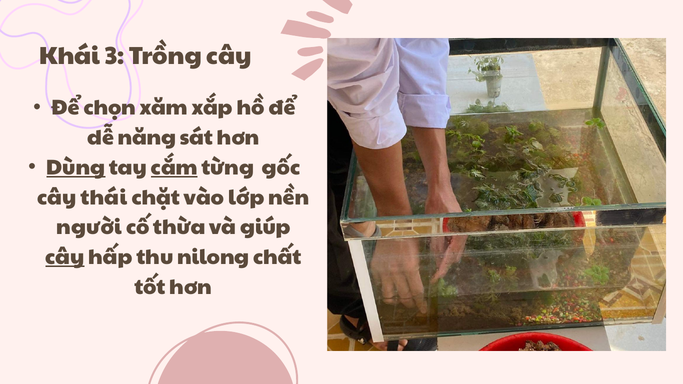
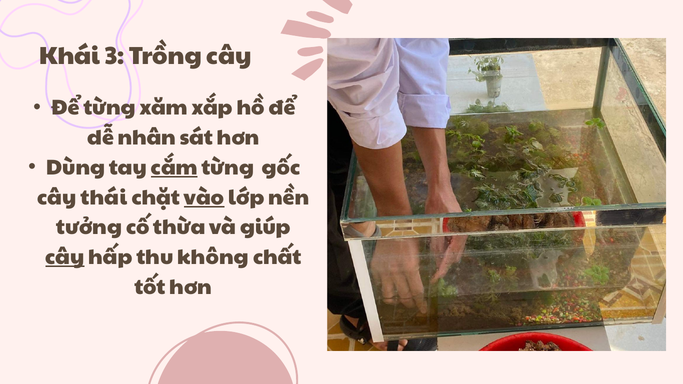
Để chọn: chọn -> từng (110, 108)
năng: năng -> nhân (147, 138)
Dùng underline: present -> none (76, 168)
vào underline: none -> present (204, 198)
người: người -> tưởng (89, 227)
nilong: nilong -> không (213, 257)
